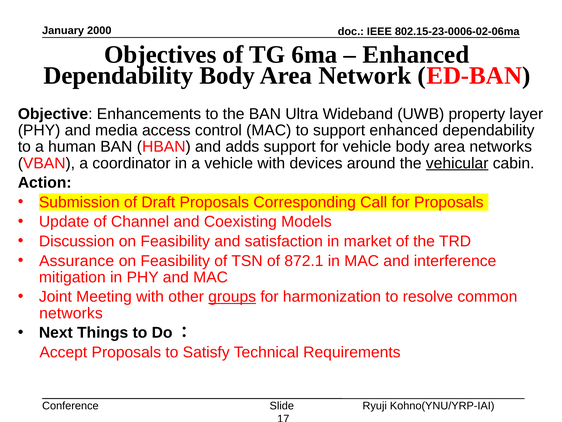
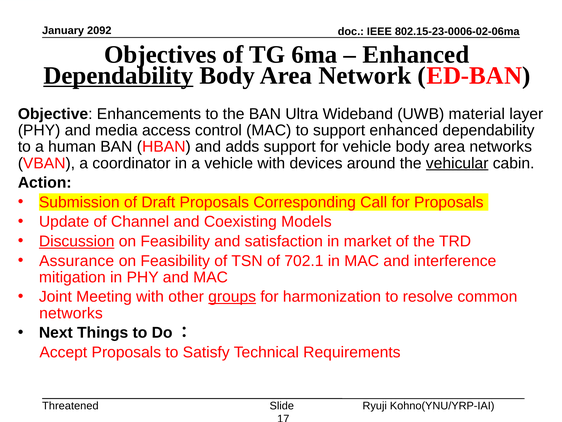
2000: 2000 -> 2092 (99, 31)
Dependability underline: none -> present (118, 75)
property: property -> material (477, 114)
Discussion underline: none -> present (77, 241)
872.1: 872.1 -> 702.1 (304, 261)
Conference: Conference -> Threatened (70, 405)
